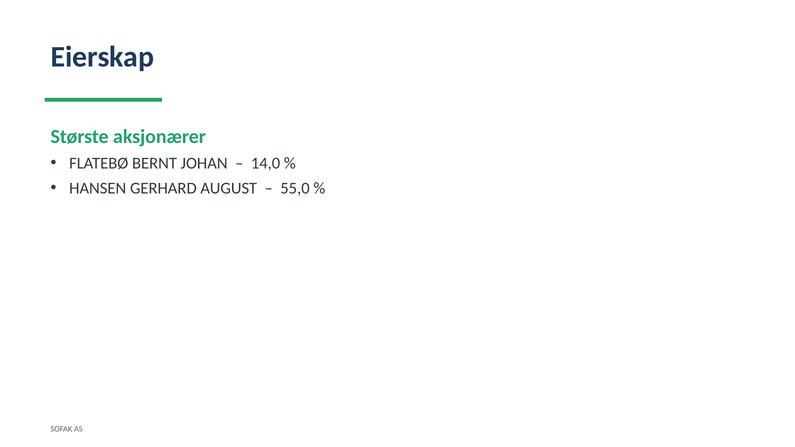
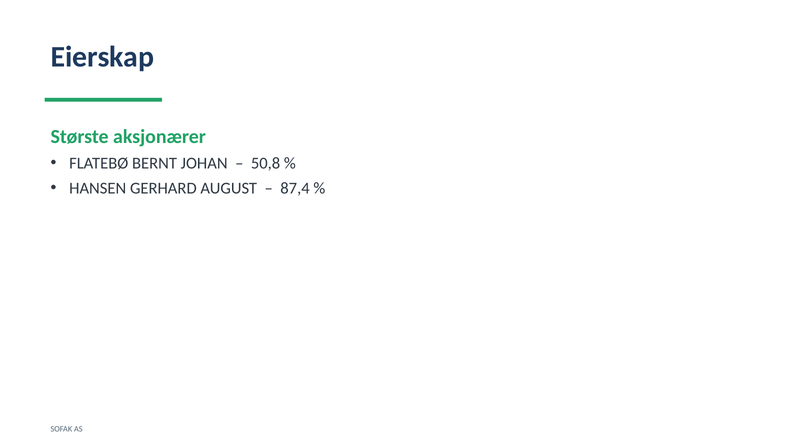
14,0: 14,0 -> 50,8 (266, 163)
55,0: 55,0 -> 87,4 (295, 188)
